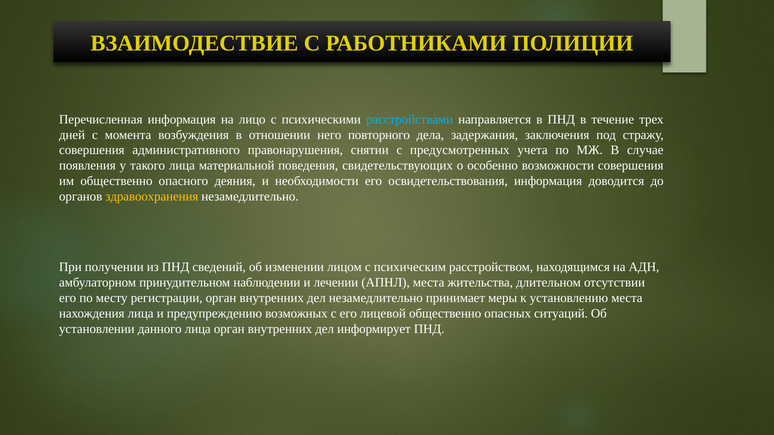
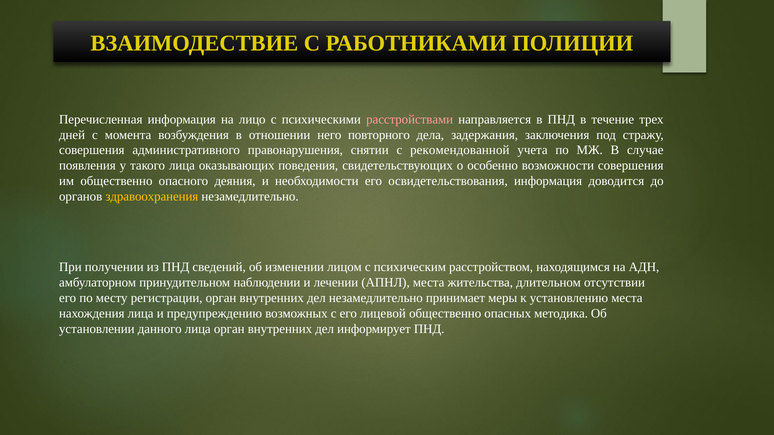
расстройствами colour: light blue -> pink (410, 119)
предусмотренных: предусмотренных -> рекомендованной (460, 150)
материальной: материальной -> оказывающих (237, 166)
ситуаций: ситуаций -> методика (561, 314)
